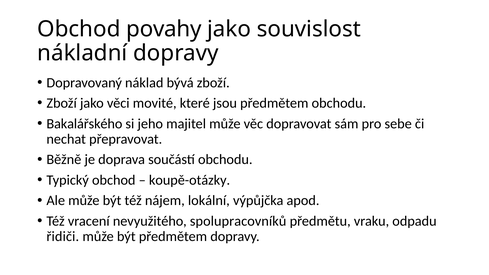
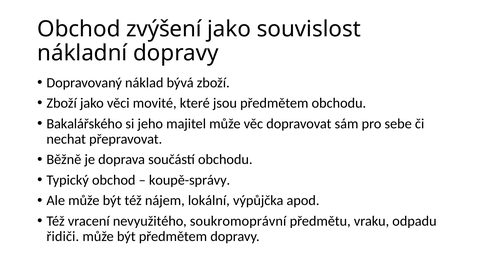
povahy: povahy -> zvýšení (164, 29)
koupě-otázky: koupě-otázky -> koupě-správy (190, 180)
spolupracovníků: spolupracovníků -> soukromoprávní (238, 221)
